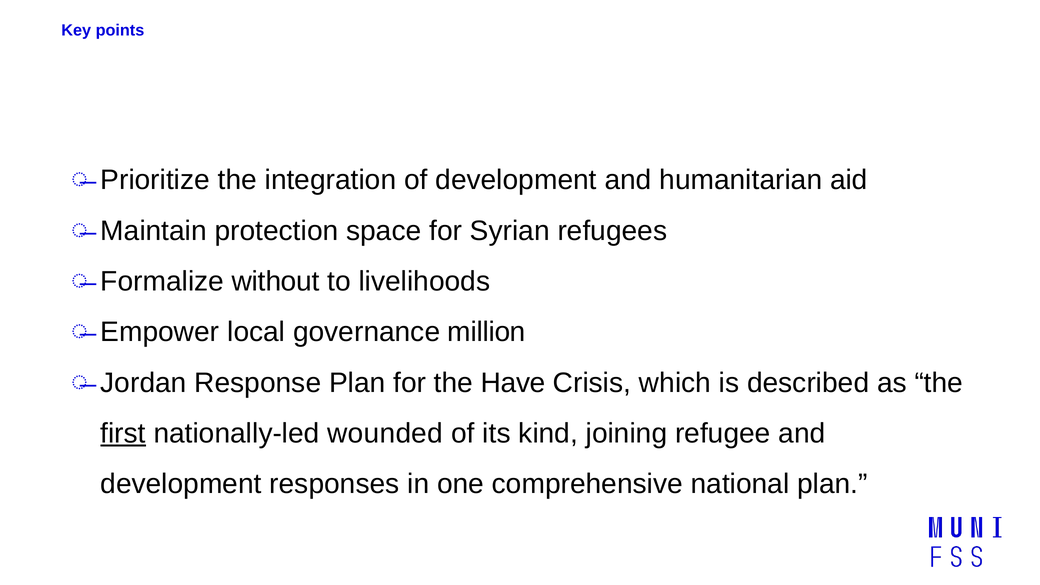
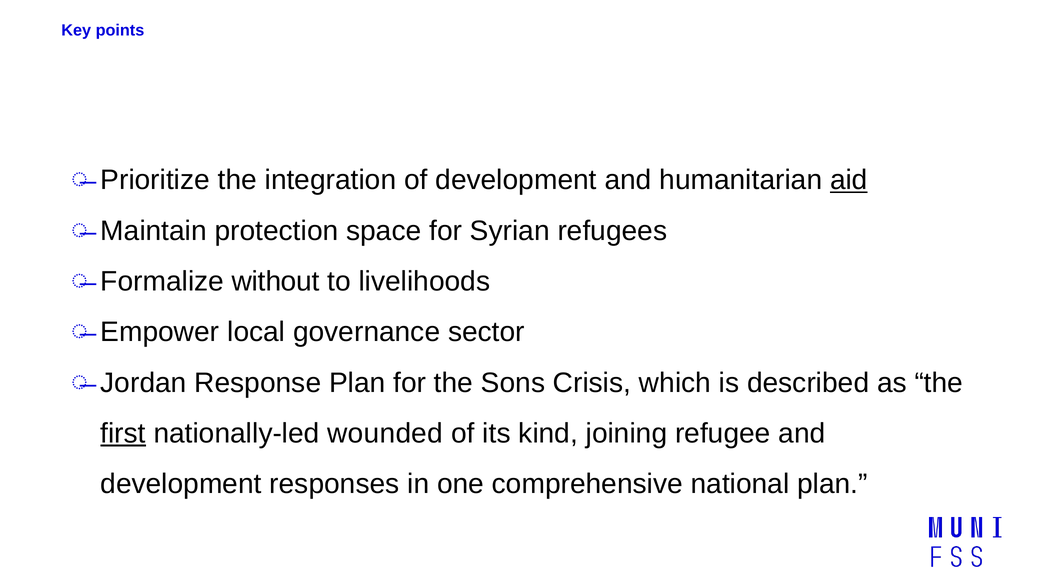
aid underline: none -> present (849, 180)
million: million -> sector (486, 332)
Have: Have -> Sons (513, 383)
